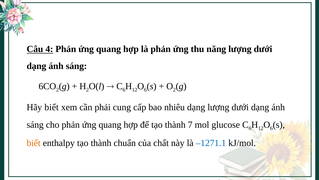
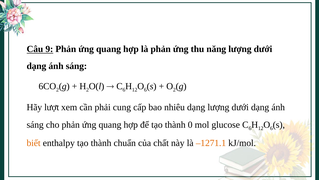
4: 4 -> 9 (49, 49)
Hãy biết: biết -> lượt (52, 107)
7: 7 -> 0 (190, 124)
–1271.1 colour: blue -> orange (211, 143)
